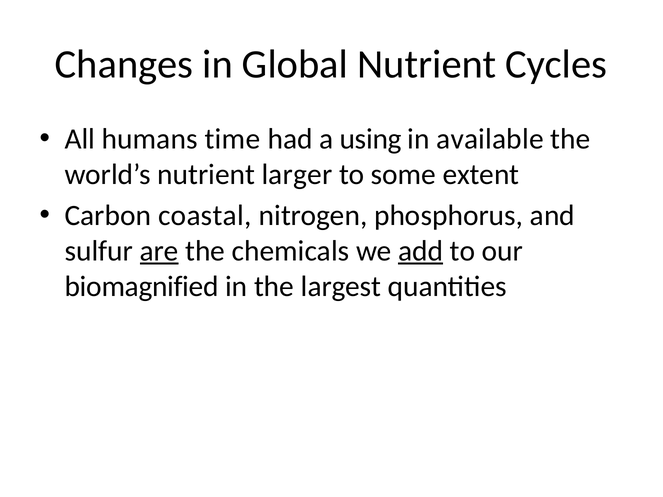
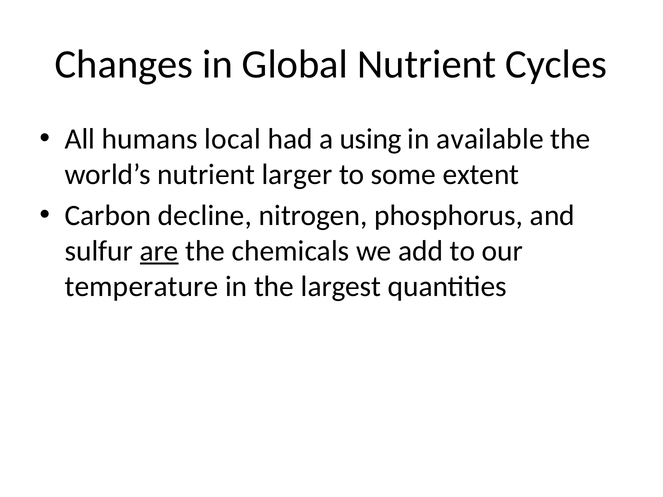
time: time -> local (233, 139)
coastal: coastal -> decline (205, 216)
add underline: present -> none (421, 251)
biomagnified: biomagnified -> temperature (142, 286)
